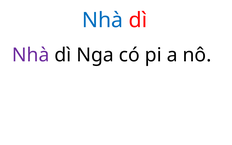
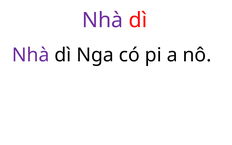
Nhà colour: blue -> purple (102, 20)
